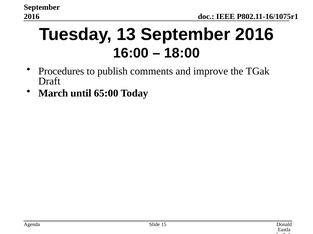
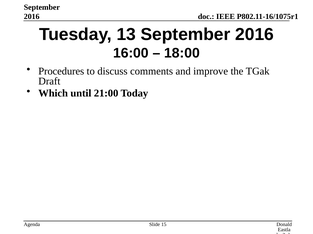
publish: publish -> discuss (112, 71)
March: March -> Which (53, 93)
65:00: 65:00 -> 21:00 (106, 93)
